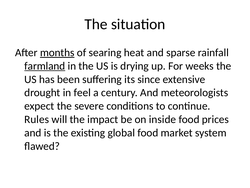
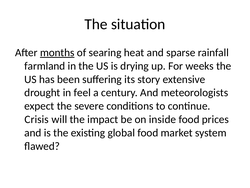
farmland underline: present -> none (45, 66)
since: since -> story (149, 79)
Rules: Rules -> Crisis (37, 119)
